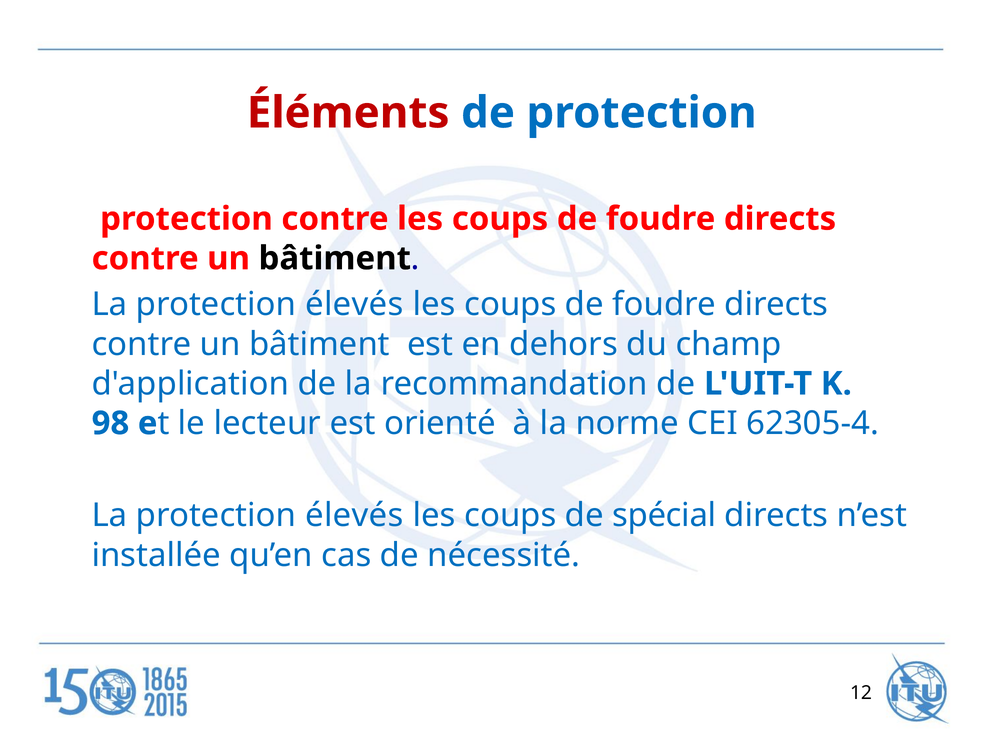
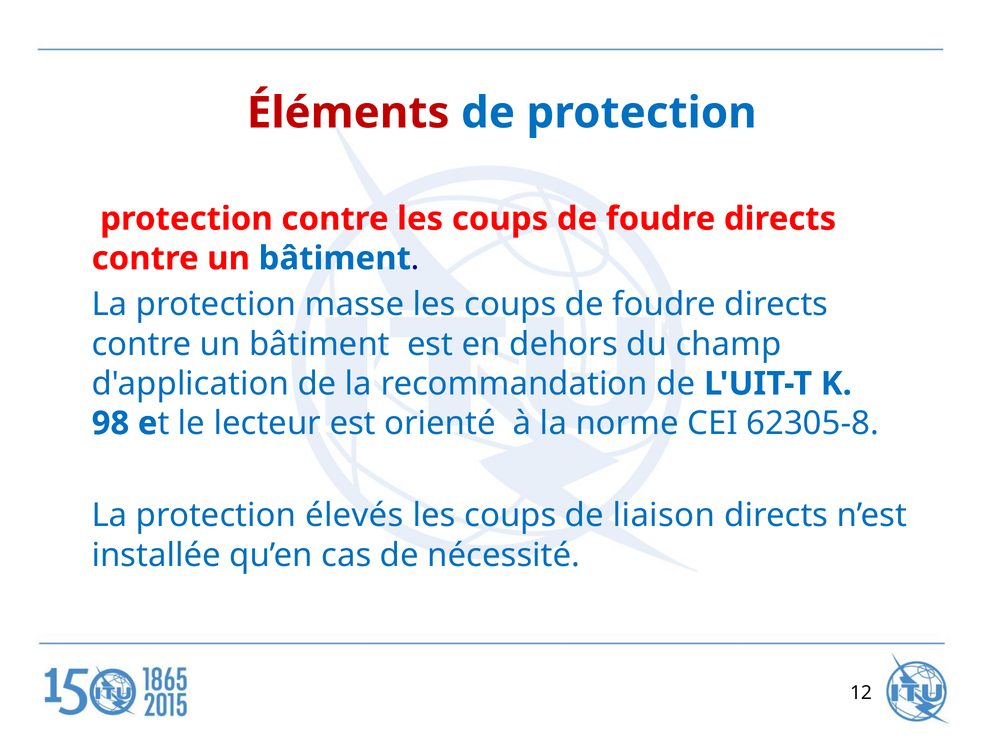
bâtiment colour: black -> blue (335, 258)
élevés: élevés -> masse (354, 304)
62305-4: 62305-4 -> 62305-8 (813, 423)
spécial: spécial -> liaison (664, 515)
